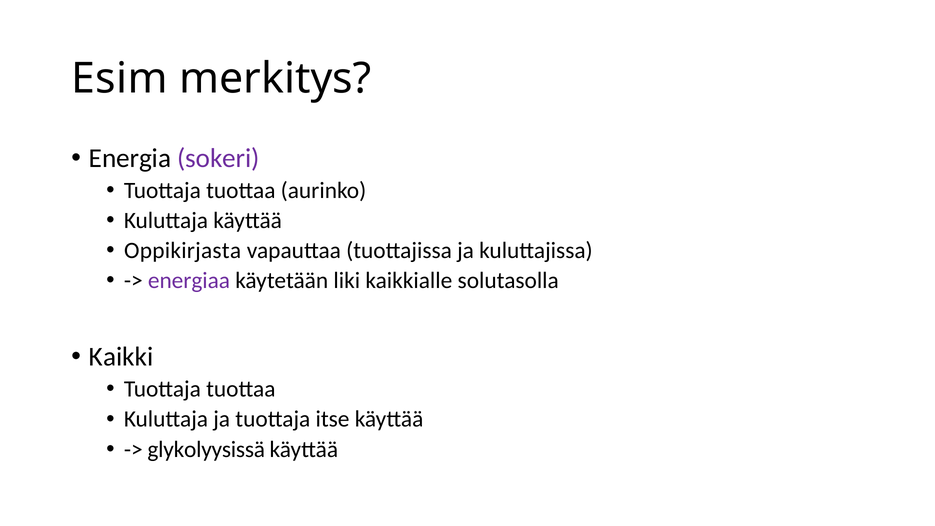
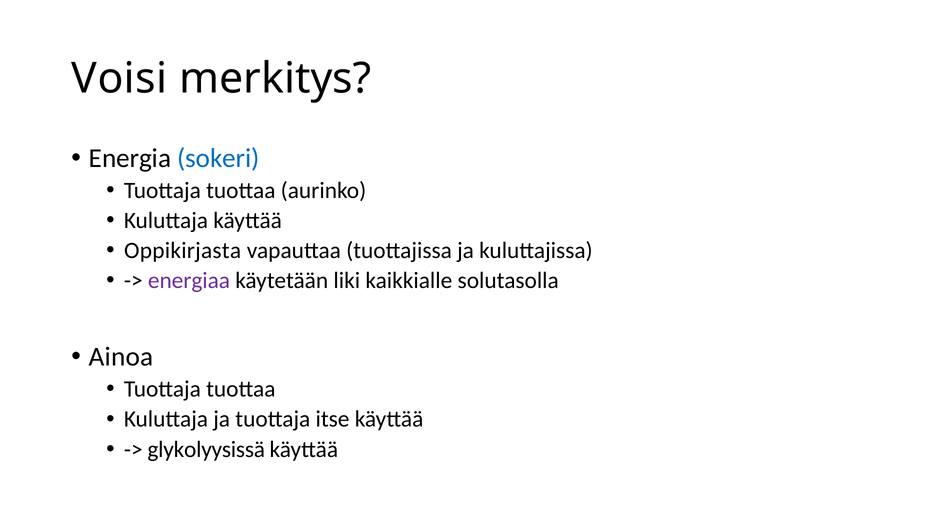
Esim: Esim -> Voisi (119, 79)
sokeri colour: purple -> blue (218, 158)
Kaikki: Kaikki -> Ainoa (121, 357)
